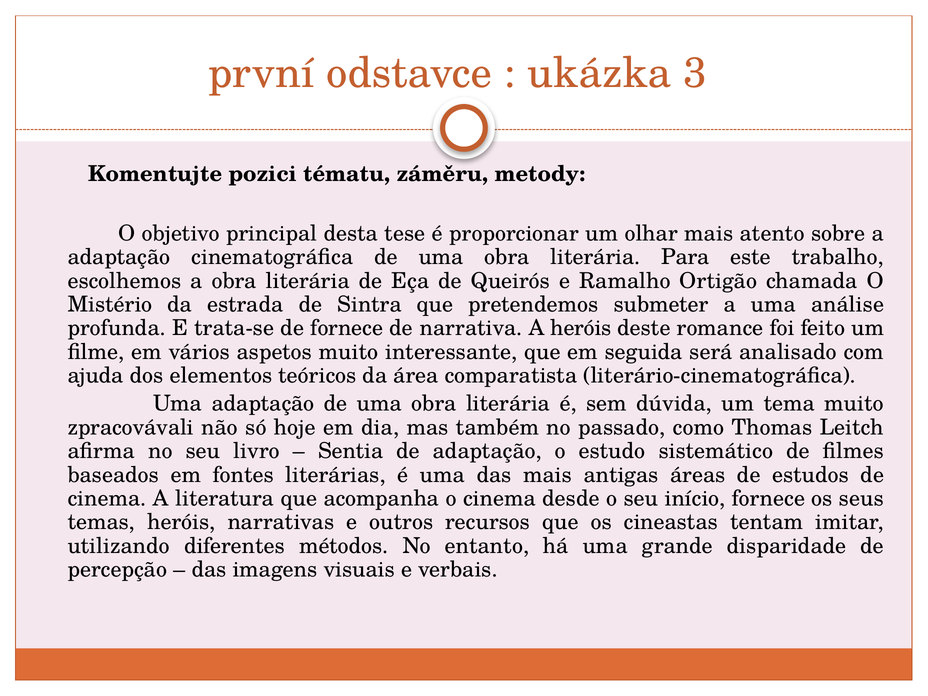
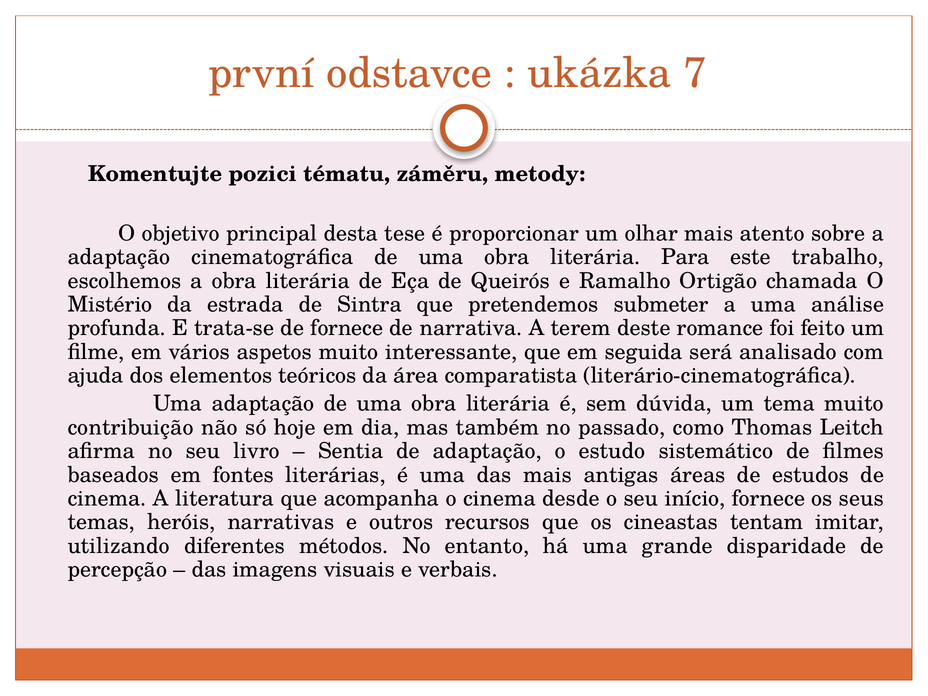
3: 3 -> 7 (695, 73)
A heróis: heróis -> terem (581, 328)
zpracovávali: zpracovávali -> contribuição (131, 427)
